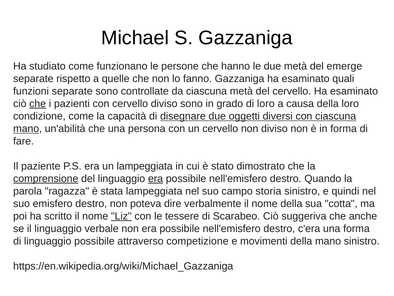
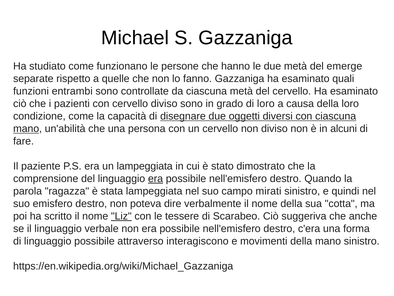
funzioni separate: separate -> entrambi (72, 91)
che underline: present -> none (38, 104)
in forma: forma -> alcuni (344, 128)
comprensione underline: present -> none (46, 178)
storia: storia -> mirati (268, 191)
competizione: competizione -> interagiscono (197, 241)
